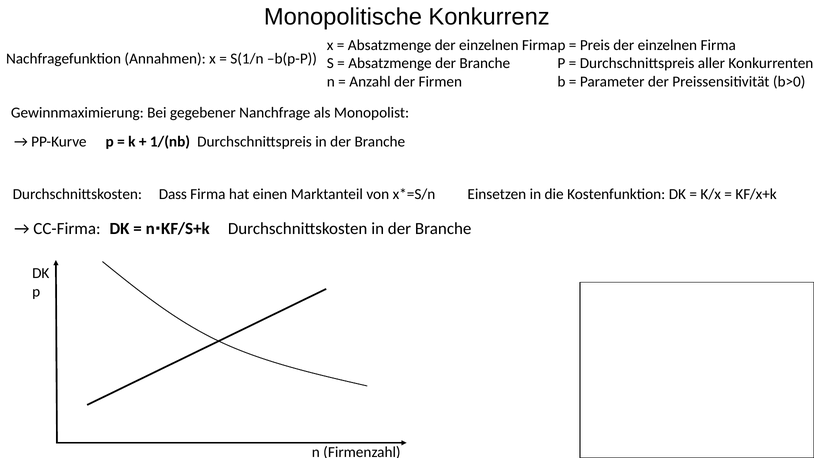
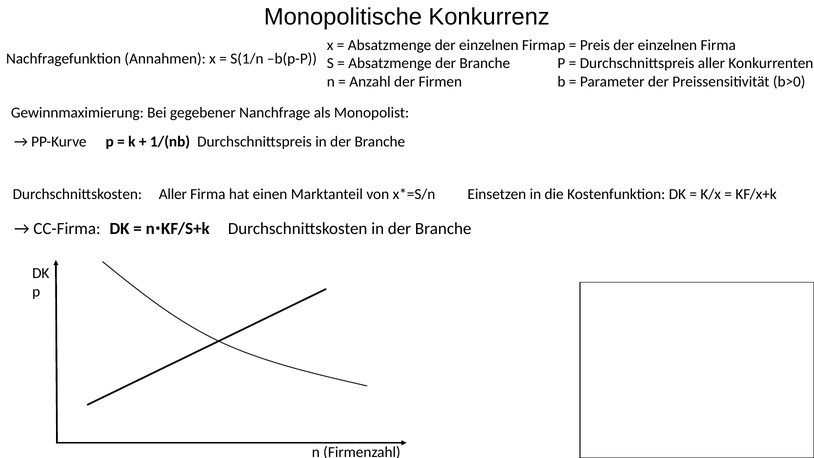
Durchschnittskosten Dass: Dass -> Aller (173, 194)
